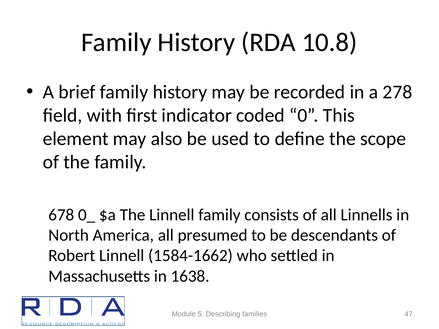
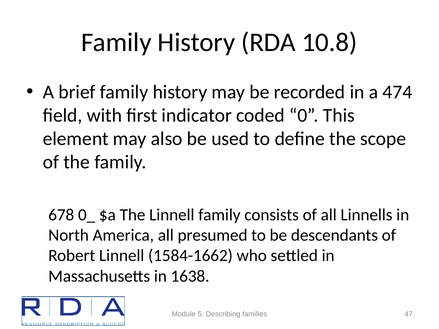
278: 278 -> 474 (397, 92)
